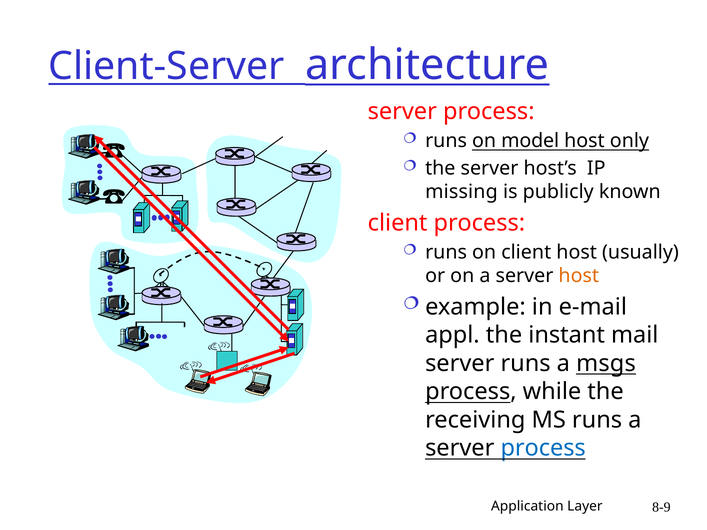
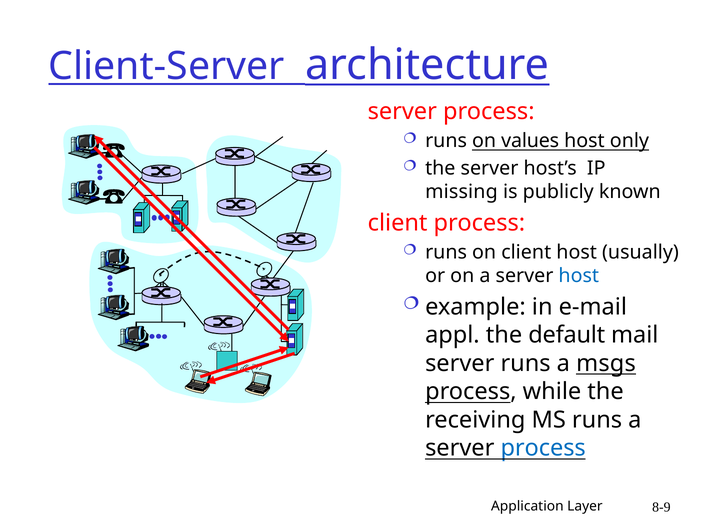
model: model -> values (530, 141)
host colour: orange -> blue (579, 276)
instant: instant -> default (567, 335)
